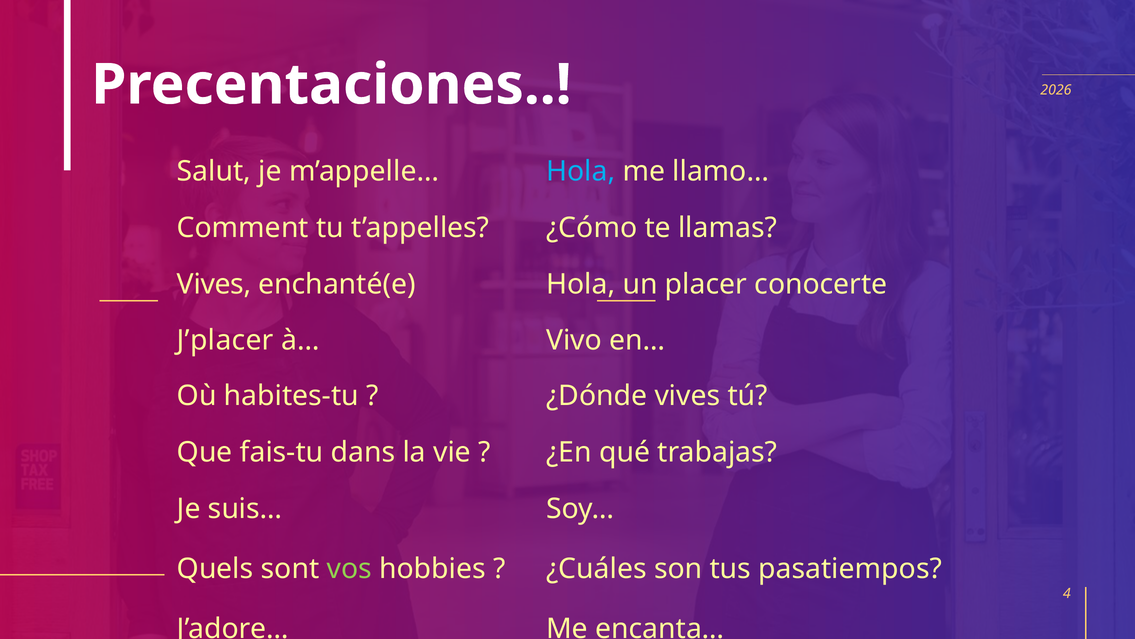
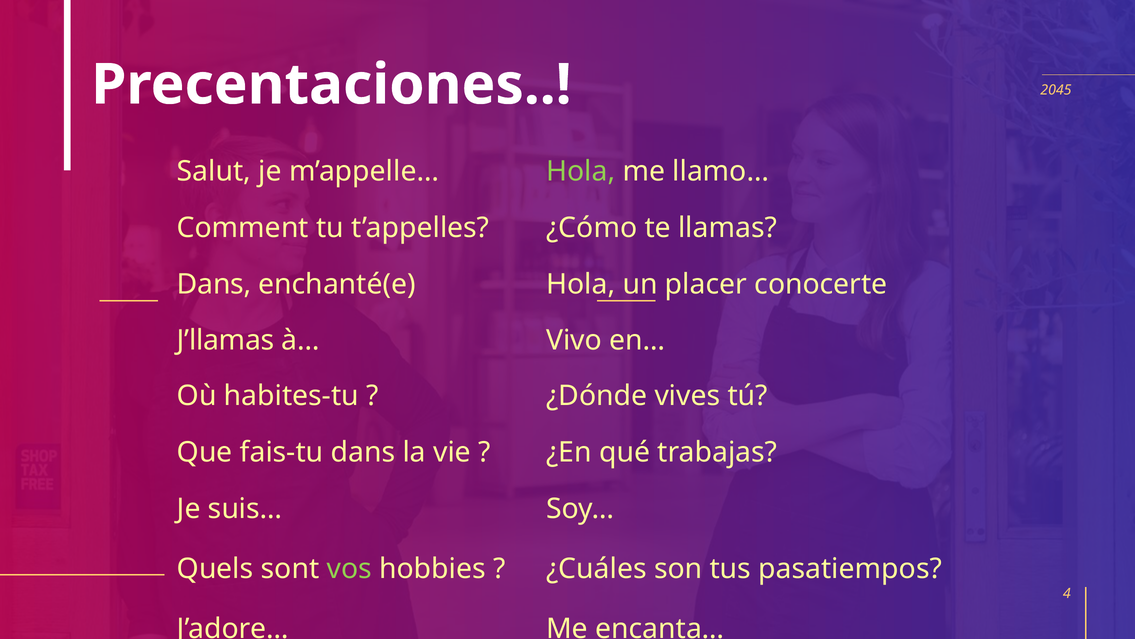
2026: 2026 -> 2045 (1056, 90)
Hola colour: light blue -> light green (581, 171)
Vives: Vives -> Dans (214, 284)
J’placer: J’placer -> J’llamas (226, 340)
